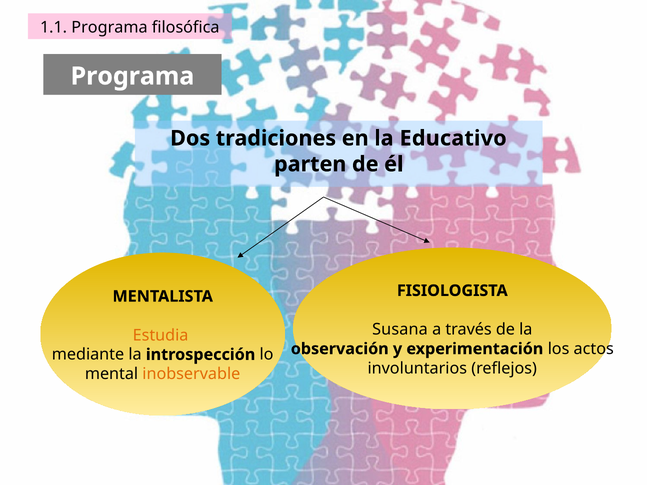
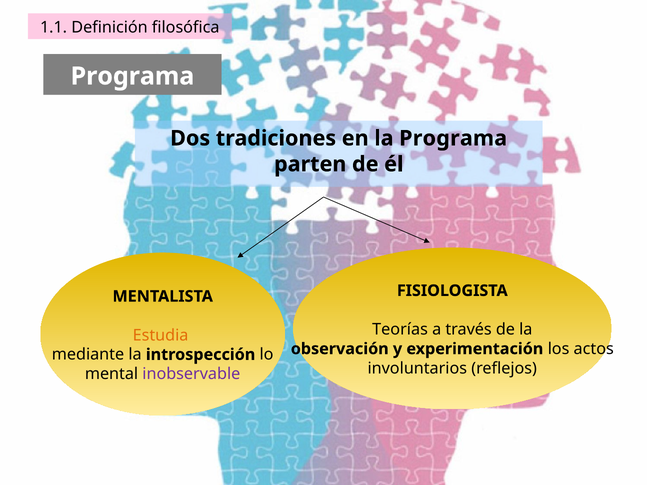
1.1 Programa: Programa -> Definición (110, 27)
la Educativo: Educativo -> Programa (453, 138)
Susana: Susana -> Teorías (400, 330)
inobservable colour: orange -> purple (191, 374)
